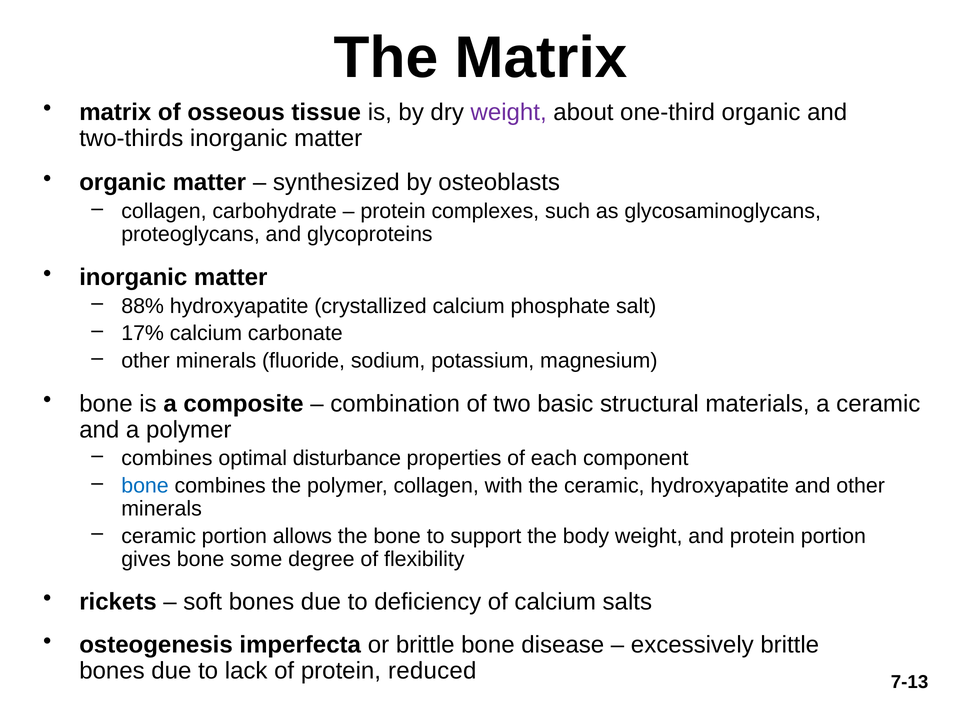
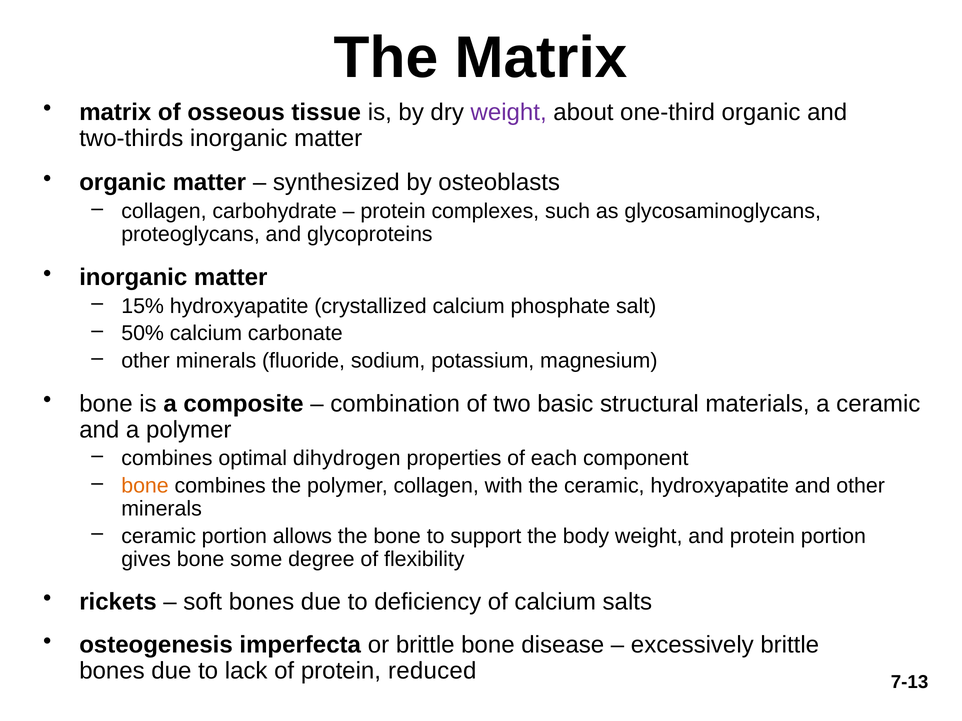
88%: 88% -> 15% (143, 306)
17%: 17% -> 50% (143, 334)
disturbance: disturbance -> dihydrogen (347, 459)
bone colour: blue -> orange (145, 486)
